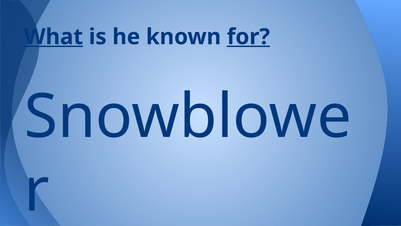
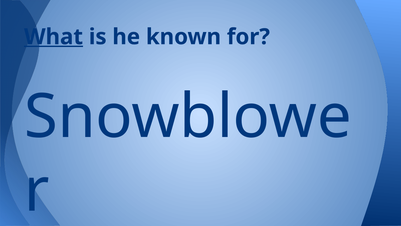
for underline: present -> none (248, 37)
